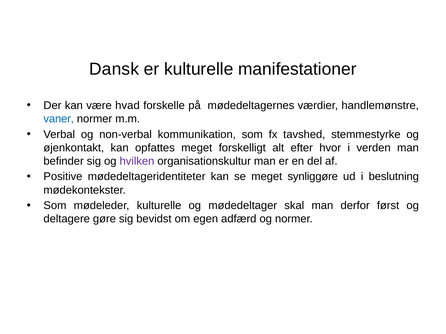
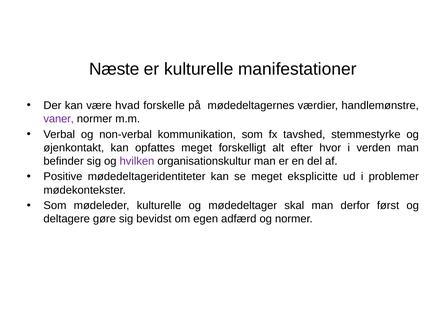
Dansk: Dansk -> Næste (114, 69)
vaner colour: blue -> purple (59, 119)
synliggøre: synliggøre -> eksplicitte (313, 177)
beslutning: beslutning -> problemer (394, 177)
